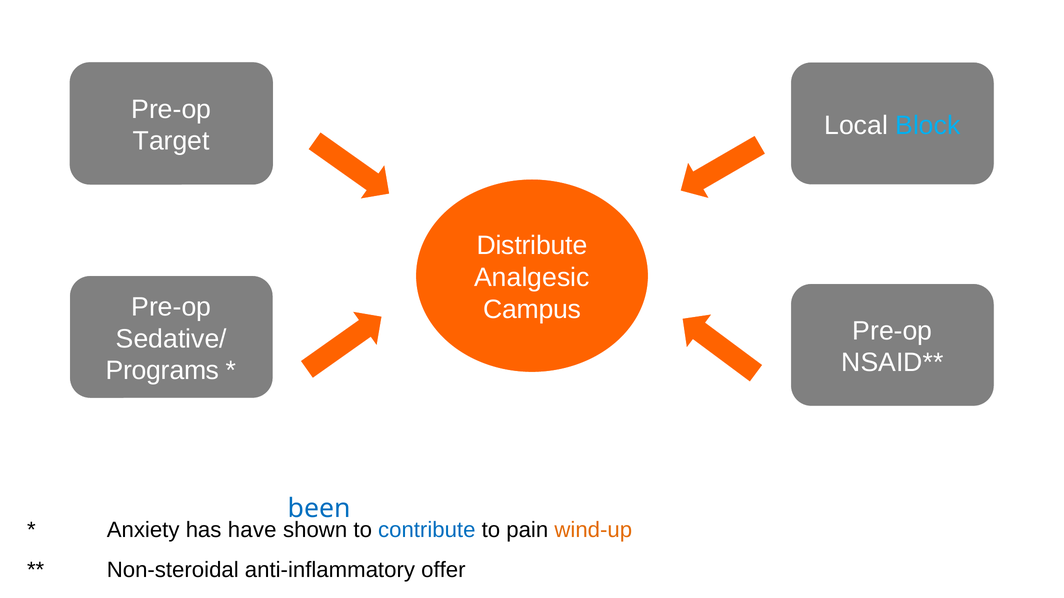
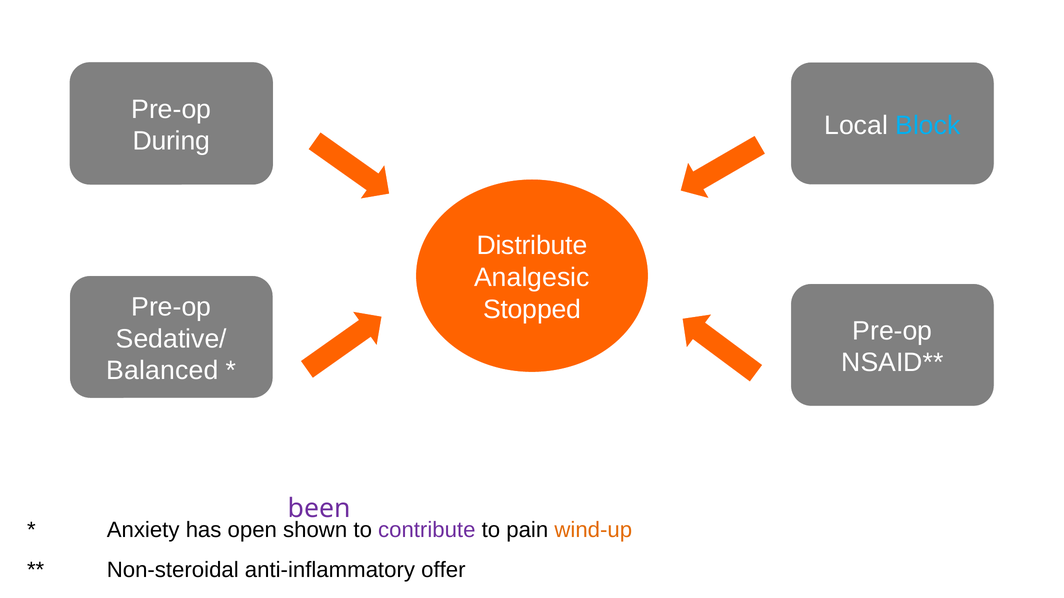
Target: Target -> During (171, 141)
Campus: Campus -> Stopped (532, 310)
Programs: Programs -> Balanced (162, 371)
been colour: blue -> purple (319, 509)
have: have -> open (252, 530)
contribute colour: blue -> purple (427, 530)
